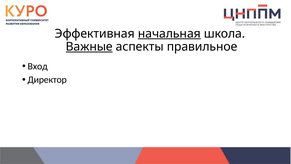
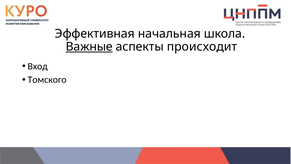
начальная underline: present -> none (169, 34)
правильное: правильное -> происходит (202, 47)
Директор: Директор -> Томского (47, 80)
